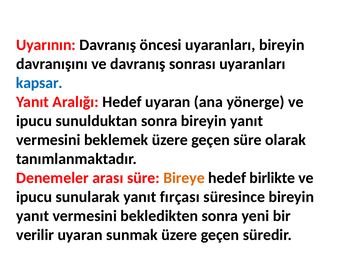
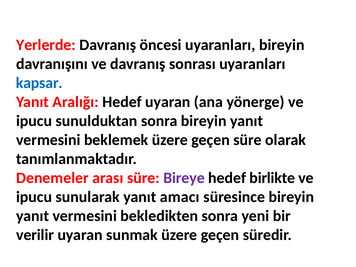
Uyarının: Uyarının -> Yerlerde (46, 45)
Bireye colour: orange -> purple (184, 178)
fırçası: fırçası -> amacı (180, 197)
